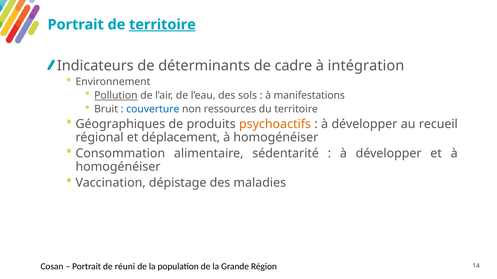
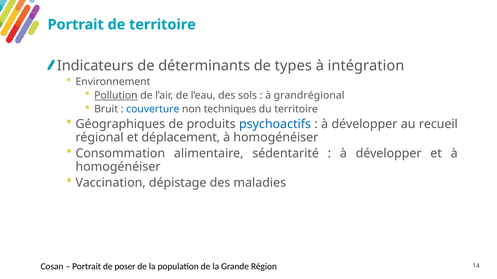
territoire underline: present -> none (162, 25)
cadre: cadre -> types (293, 66)
manifestations: manifestations -> grandrégional (309, 96)
ressources: ressources -> techniques (230, 109)
psychoactifs colour: orange -> blue (275, 124)
réuni: réuni -> poser (125, 267)
